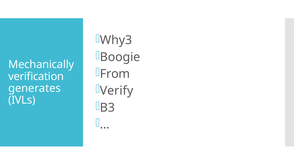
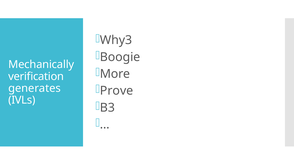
From: From -> More (115, 74)
Verify: Verify -> Prove (117, 91)
